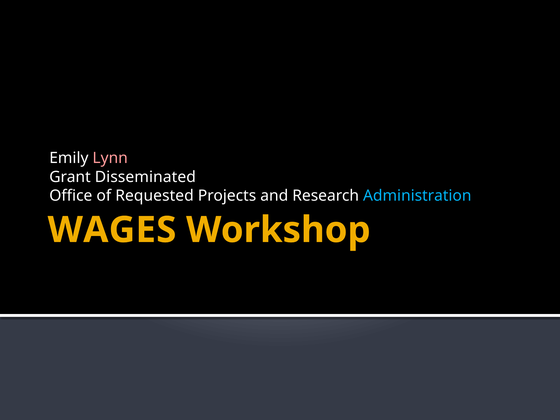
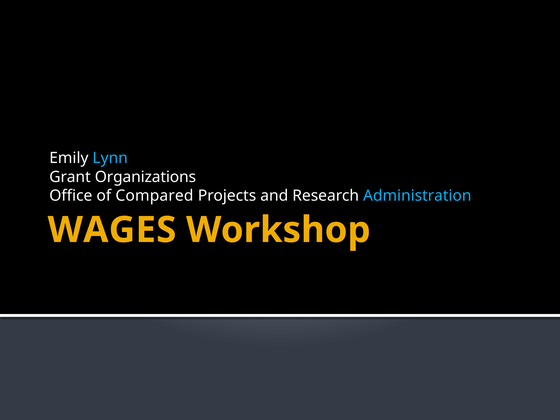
Lynn colour: pink -> light blue (110, 158)
Disseminated: Disseminated -> Organizations (145, 177)
Requested: Requested -> Compared (154, 196)
